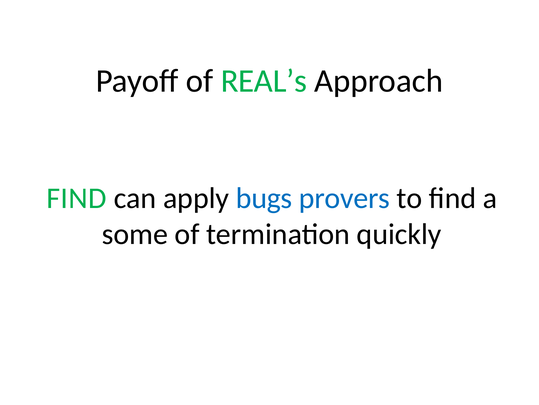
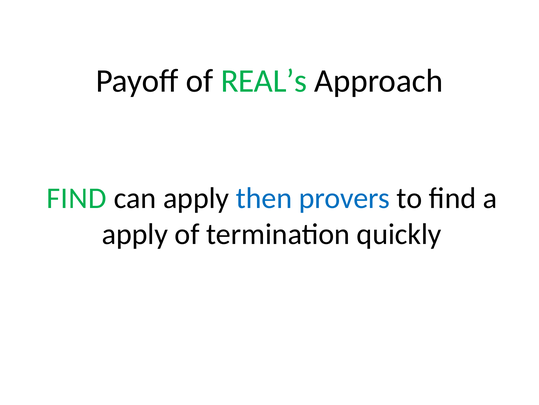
bugs: bugs -> then (264, 198)
some: some -> apply (135, 234)
